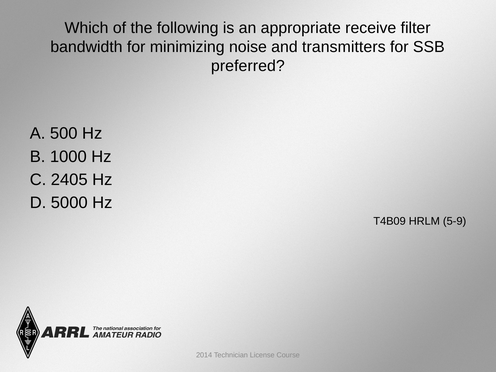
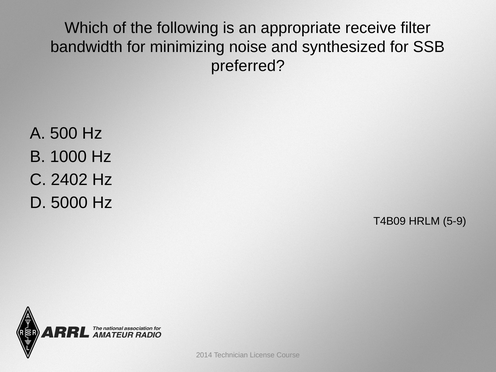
transmitters: transmitters -> synthesized (344, 47)
2405: 2405 -> 2402 (69, 180)
